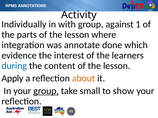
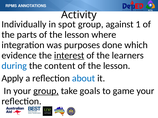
with: with -> spot (67, 24)
annotate: annotate -> purposes (82, 45)
interest underline: none -> present (69, 56)
about colour: orange -> blue (84, 79)
small: small -> goals (90, 91)
show: show -> game (124, 91)
